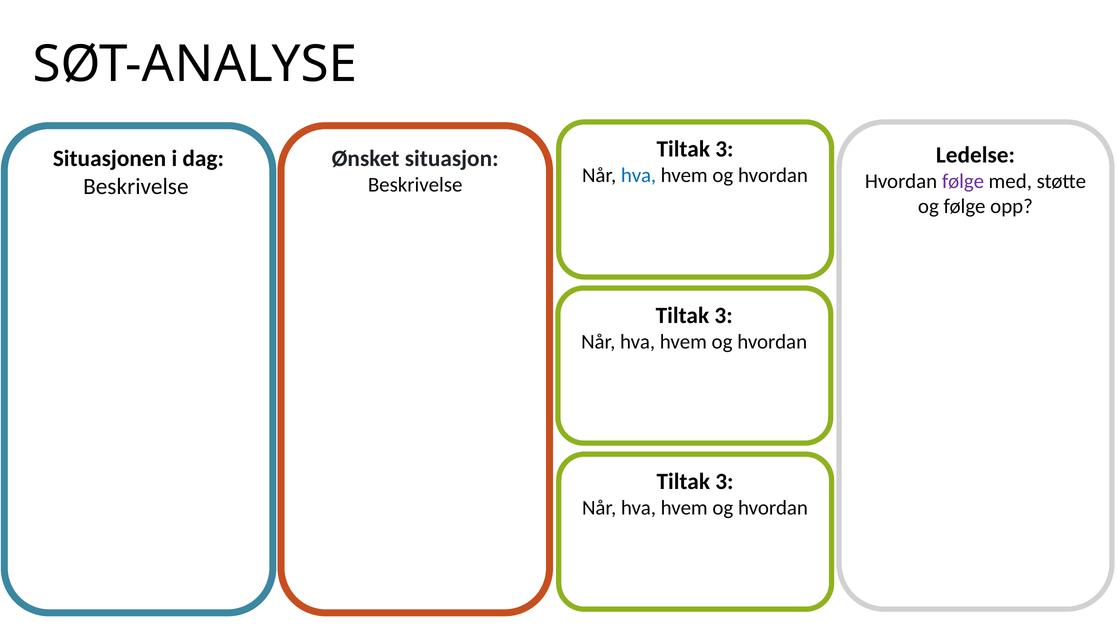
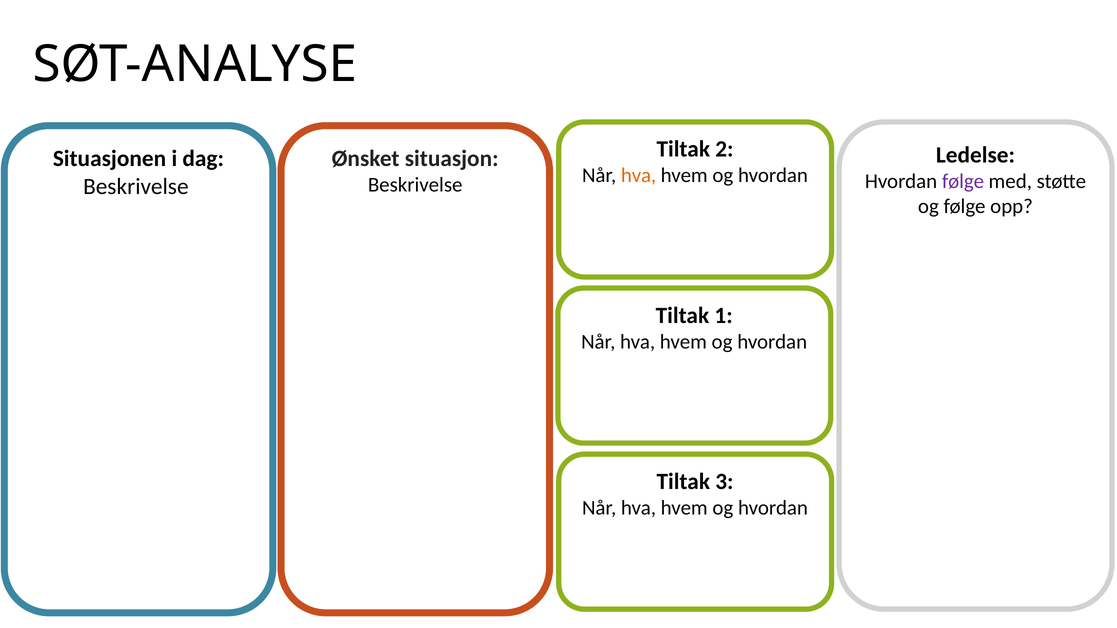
3: 3 -> 2 (724, 149)
hva colour: blue -> orange (639, 176)
3: 3 -> 1 (724, 316)
